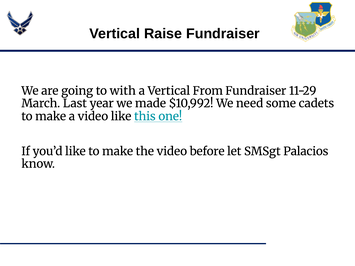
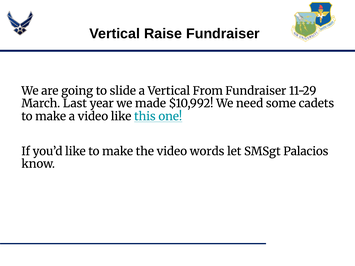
with: with -> slide (123, 91)
before: before -> words (207, 152)
